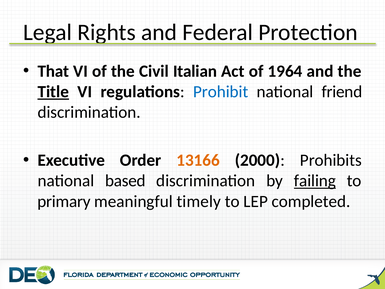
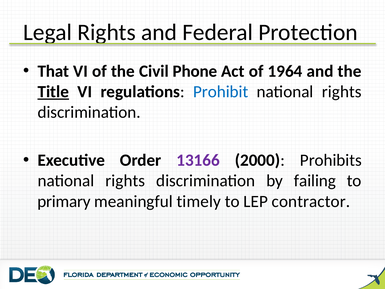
Italian: Italian -> Phone (195, 71)
friend: friend -> rights (342, 92)
13166 colour: orange -> purple (198, 160)
based: based -> rights (125, 181)
failing underline: present -> none (315, 181)
completed: completed -> contractor (311, 201)
